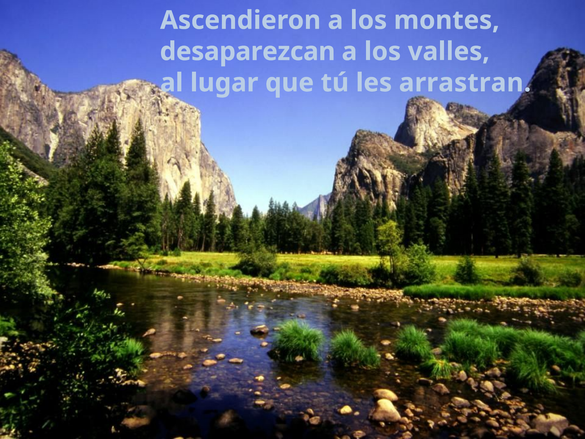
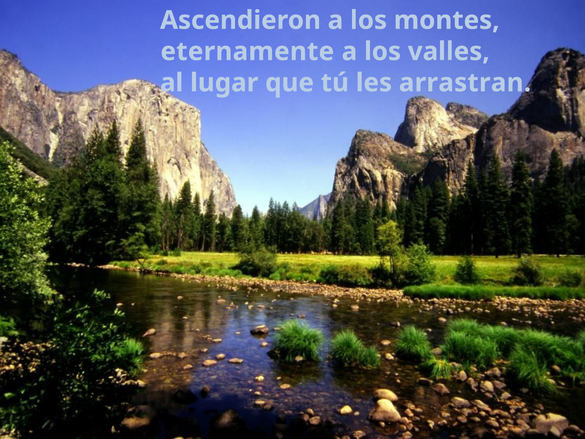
desaparezcan: desaparezcan -> eternamente (247, 52)
